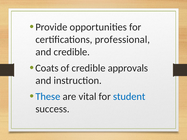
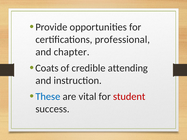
and credible: credible -> chapter (72, 52)
approvals: approvals -> attending (128, 68)
student colour: blue -> red (129, 97)
